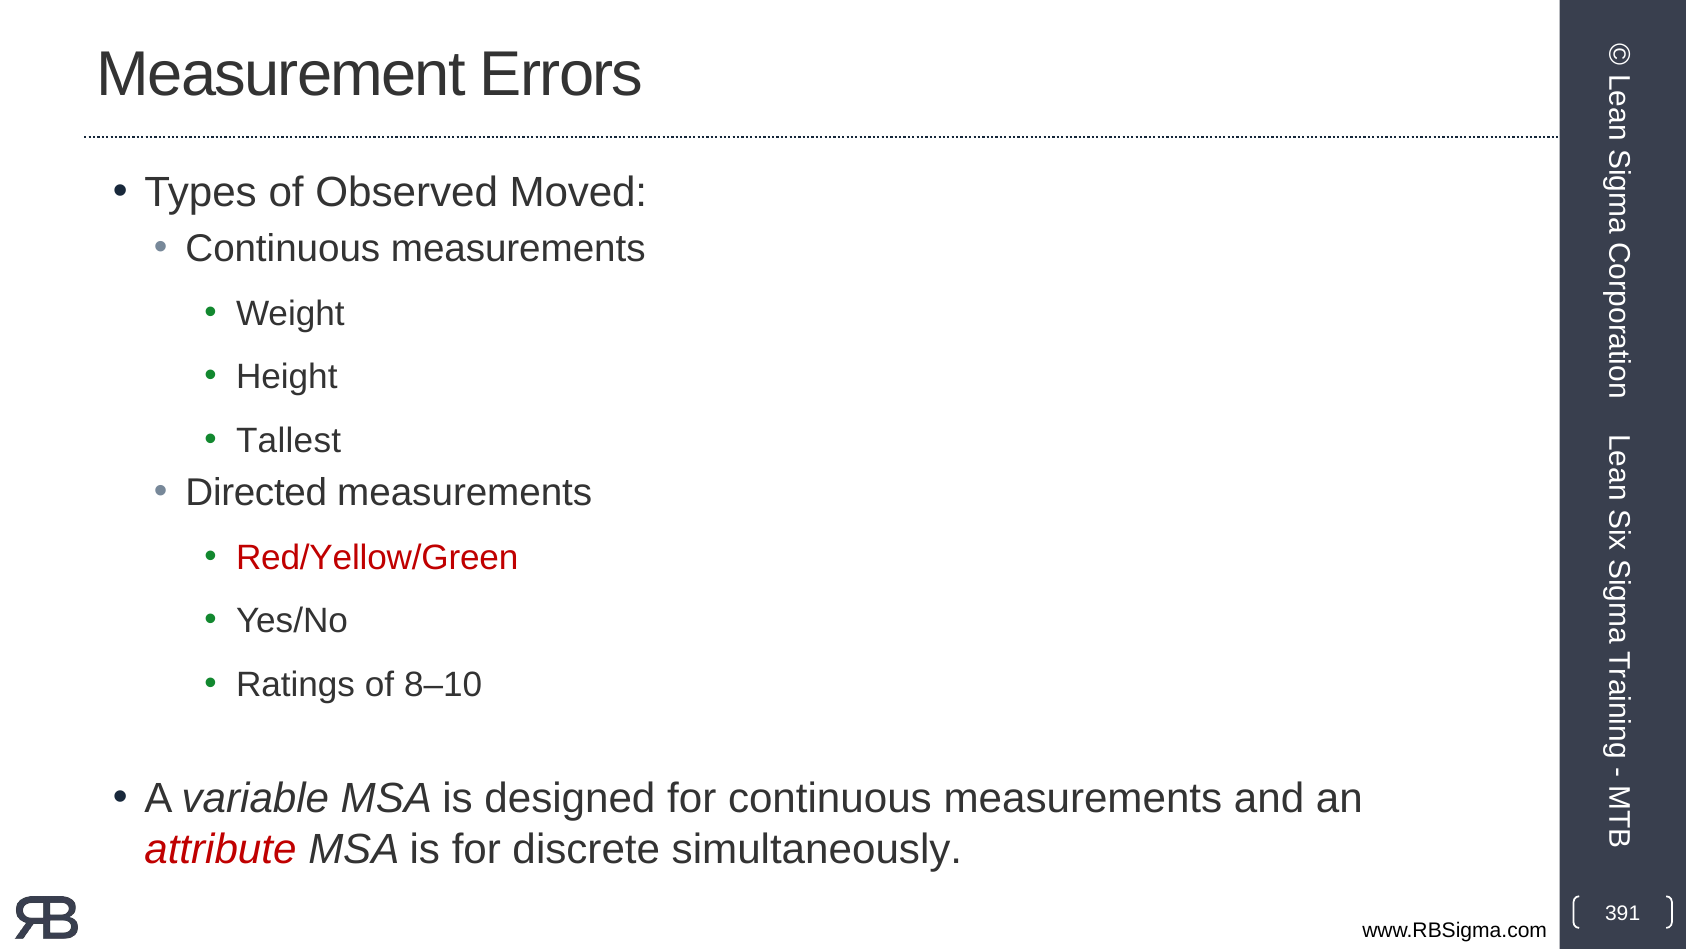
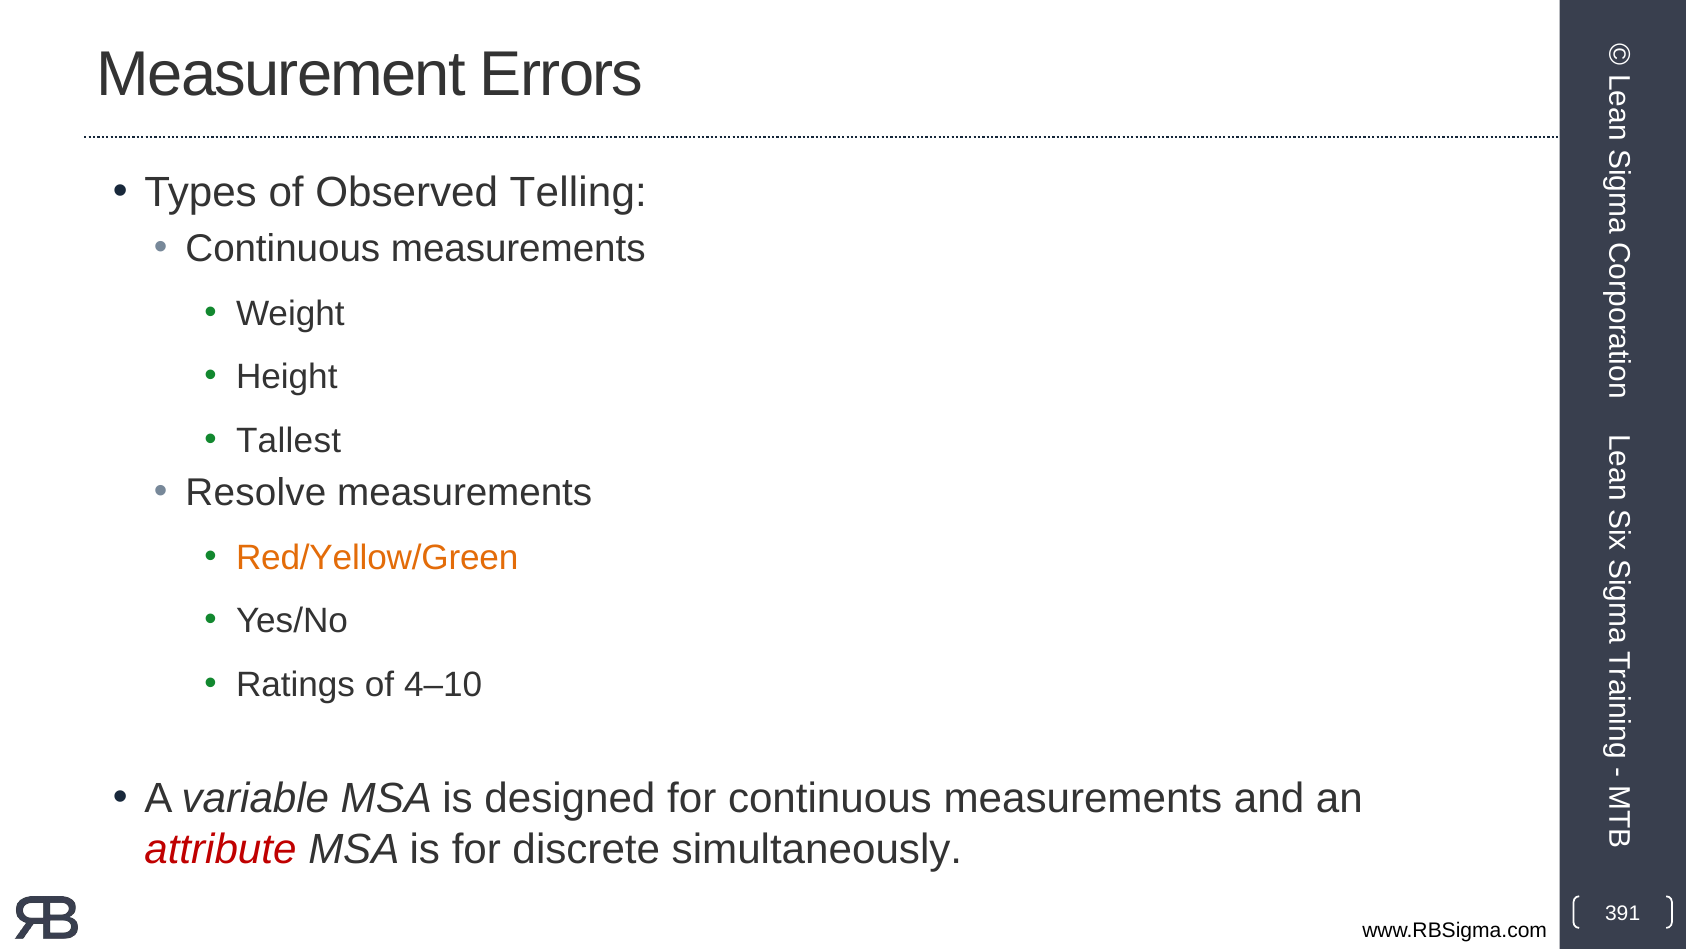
Moved: Moved -> Telling (578, 193)
Directed: Directed -> Resolve (256, 492)
Red/Yellow/Green colour: red -> orange (377, 557)
8–10: 8–10 -> 4–10 (443, 684)
